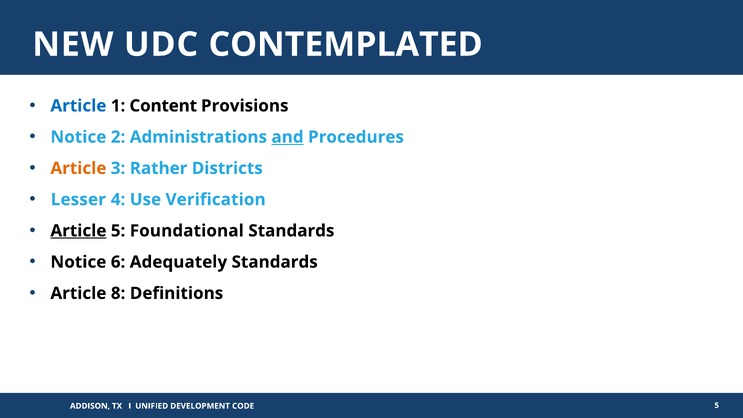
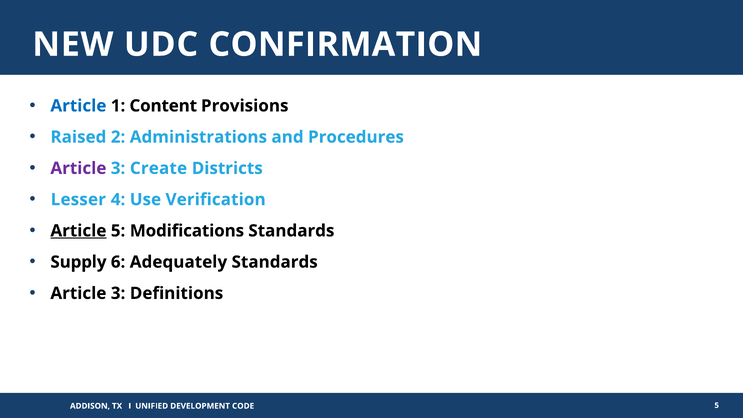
CONTEMPLATED: CONTEMPLATED -> CONFIRMATION (345, 45)
Notice: Notice -> Raised (78, 137)
and underline: present -> none (288, 137)
Article colour: orange -> purple (78, 168)
Rather: Rather -> Create (158, 168)
Foundational: Foundational -> Modifications (187, 231)
Notice: Notice -> Supply (78, 262)
8: 8 -> 3 (118, 293)
